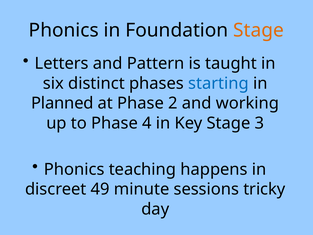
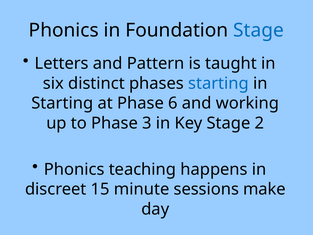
Stage colour: orange -> blue (259, 30)
Planned: Planned -> Starting (62, 103)
2: 2 -> 6 (173, 103)
4: 4 -> 3 (147, 123)
3: 3 -> 2 (259, 123)
49: 49 -> 15 (100, 189)
tricky: tricky -> make (264, 189)
